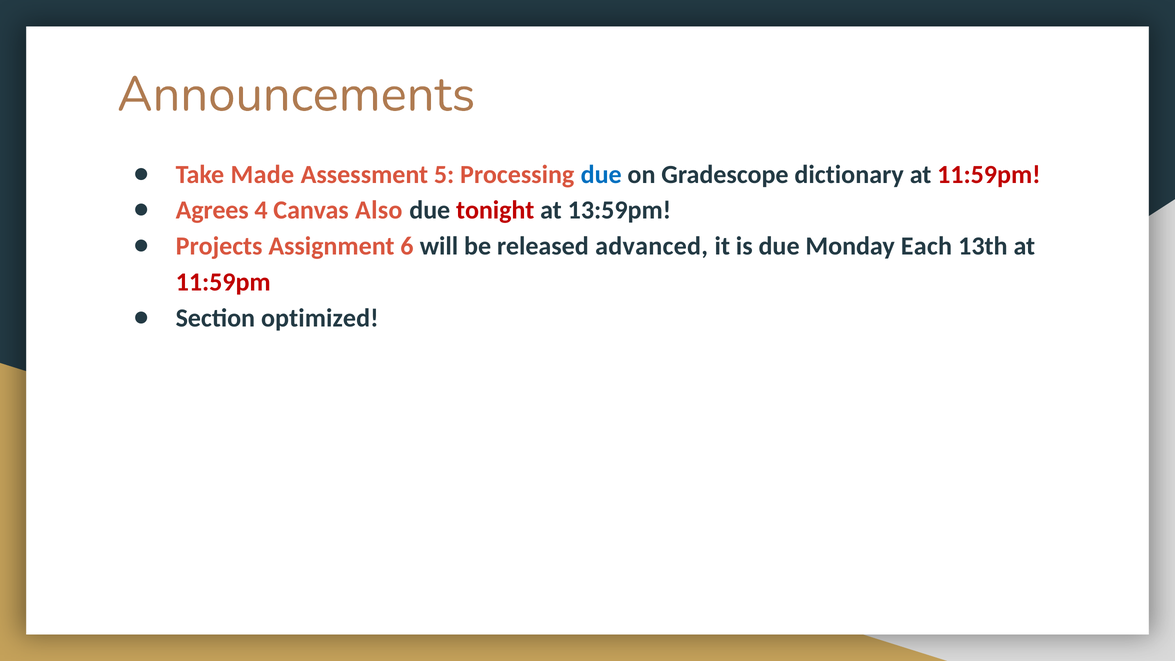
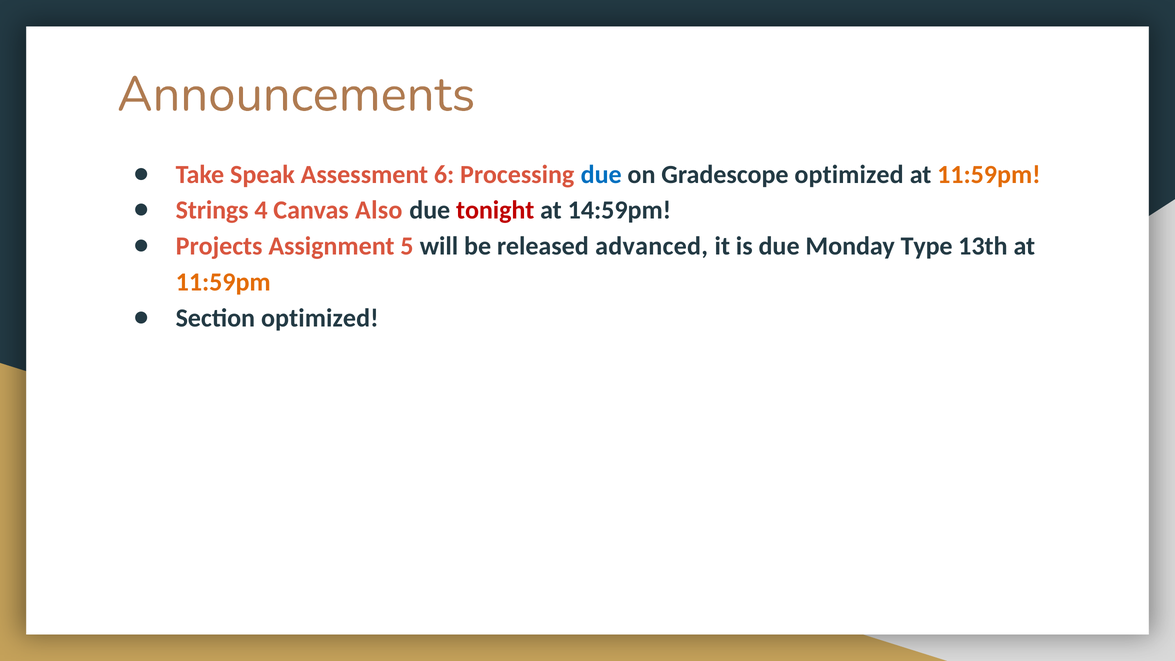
Made: Made -> Speak (262, 174)
5: 5 -> 6 (444, 174)
Gradescope dictionary: dictionary -> optimized (849, 174)
11:59pm colour: red -> orange (989, 174)
Agrees: Agrees -> Strings (212, 210)
13:59pm: 13:59pm -> 14:59pm (619, 210)
6: 6 -> 5 (407, 246)
Each: Each -> Type (927, 246)
11:59pm colour: red -> orange (223, 282)
